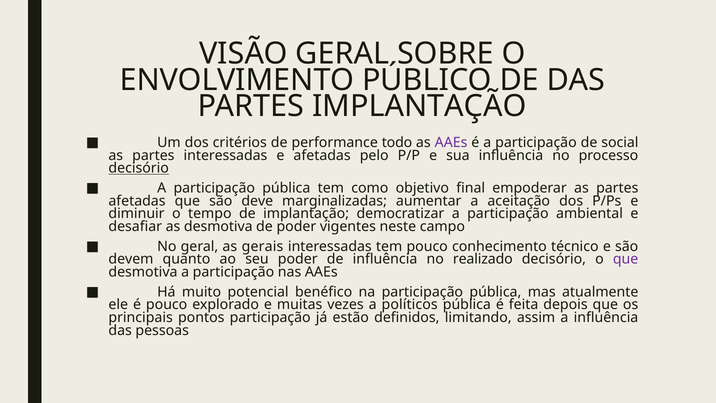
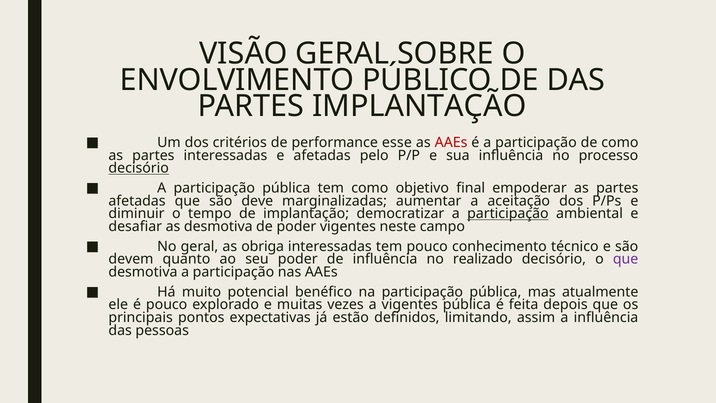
todo: todo -> esse (397, 142)
AAEs colour: purple -> red (451, 142)
de social: social -> como (620, 142)
participação underline: none -> present (508, 214)
gerais: gerais -> obriga (263, 246)
a políticos: políticos -> vigentes (410, 305)
pontos participação: participação -> expectativas (270, 317)
